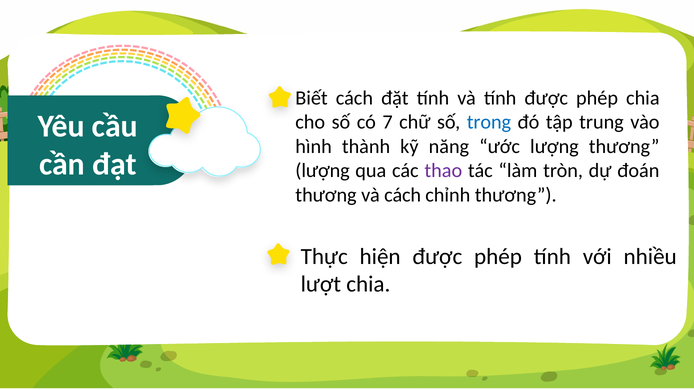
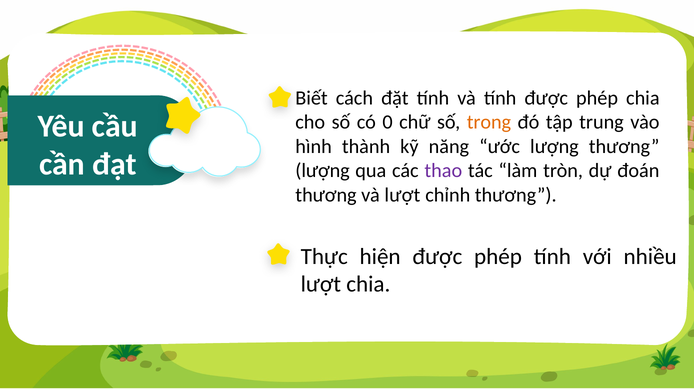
7: 7 -> 0 (388, 122)
trong colour: blue -> orange (489, 122)
và cách: cách -> lượt (402, 195)
